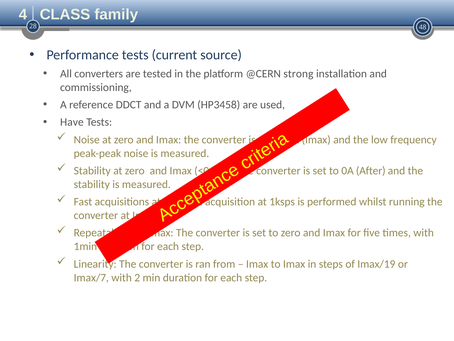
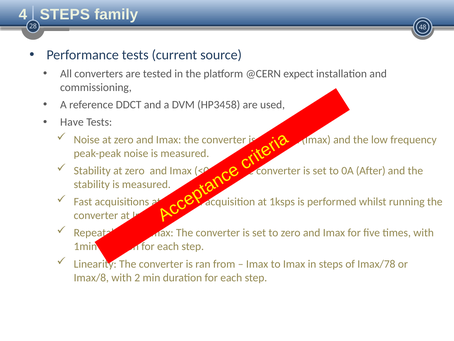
4 CLASS: CLASS -> STEPS (65, 15)
strong: strong -> expect (299, 74)
Imax/19: Imax/19 -> Imax/78 (376, 264)
Imax/7: Imax/7 -> Imax/8 (91, 277)
